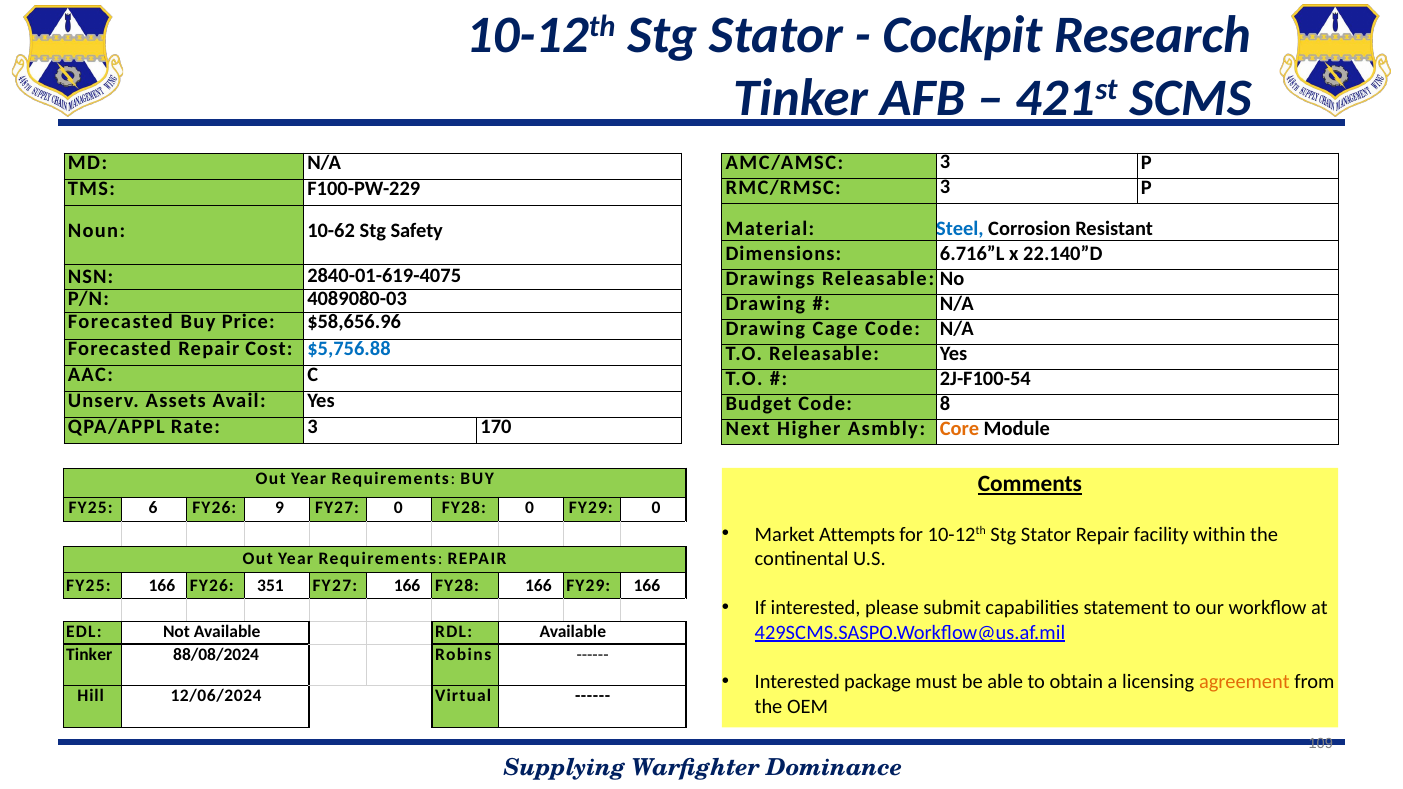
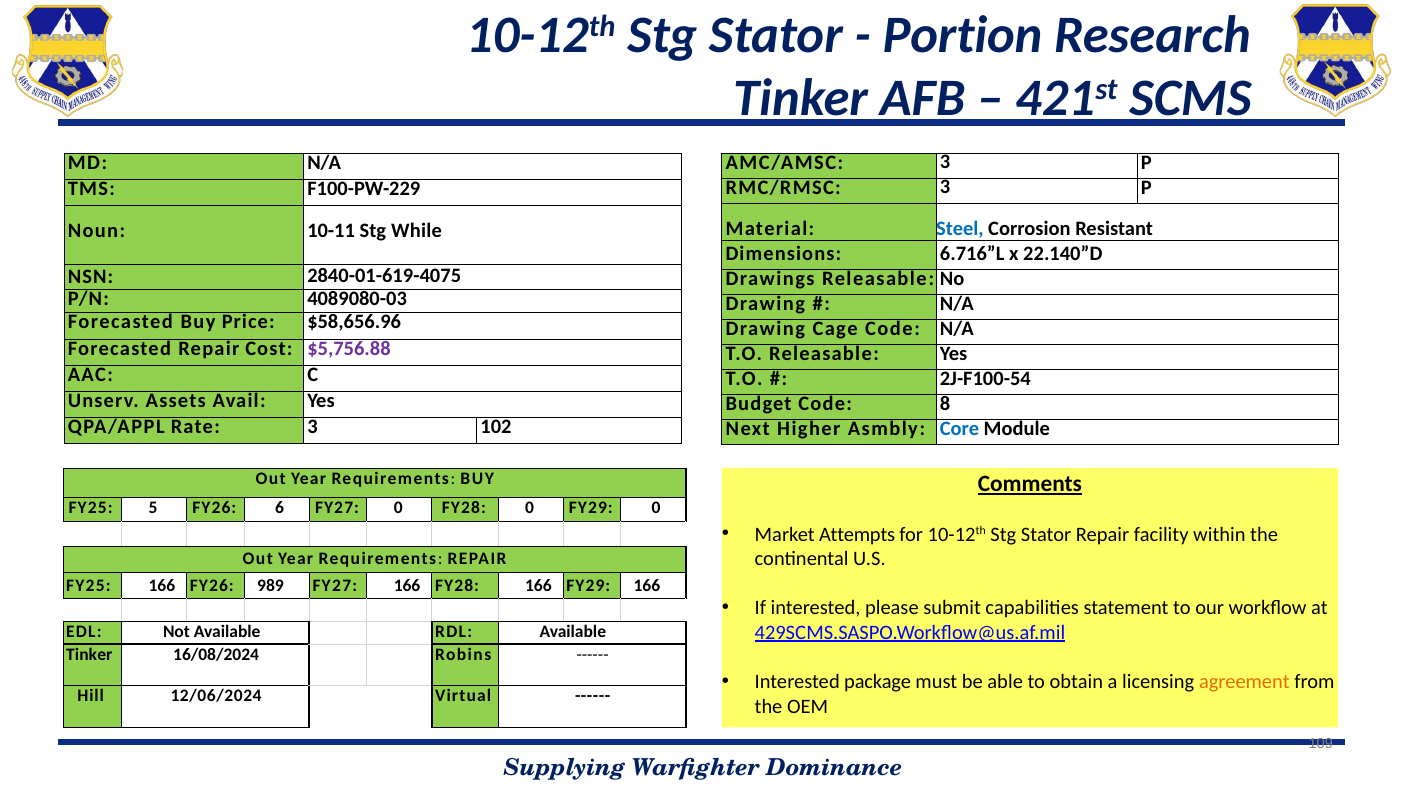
Cockpit: Cockpit -> Portion (962, 35)
10-62: 10-62 -> 10-11 (331, 231)
Safety: Safety -> While (417, 231)
$5,756.88 colour: blue -> purple (349, 349)
170: 170 -> 102 (496, 427)
Core colour: orange -> blue (960, 429)
6: 6 -> 5 (153, 507)
9: 9 -> 6 (279, 507)
351: 351 -> 989 (270, 585)
88/08/2024: 88/08/2024 -> 16/08/2024 (216, 654)
